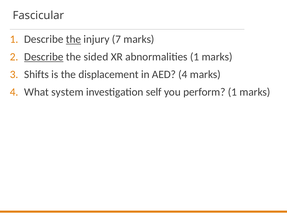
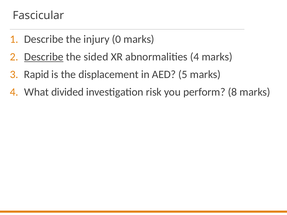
the underline: present -> none (74, 39)
7: 7 -> 0 (116, 39)
abnormalities 1: 1 -> 4 (195, 57)
Shifts: Shifts -> Rapid (37, 75)
AED 4: 4 -> 5 (183, 75)
system: system -> divided (68, 92)
self: self -> risk (154, 92)
perform 1: 1 -> 8 (232, 92)
